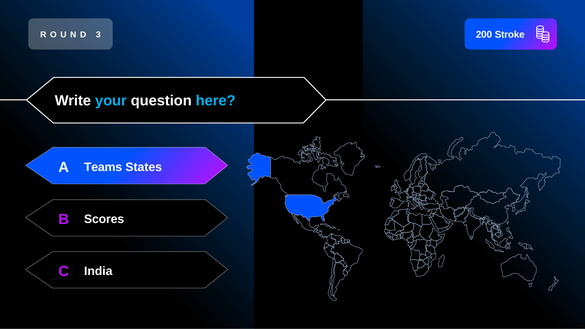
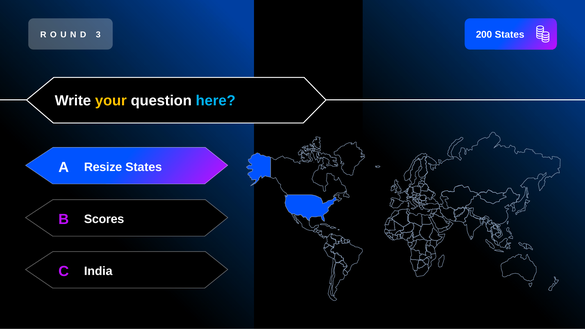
200 Stroke: Stroke -> States (510, 35)
your colour: light blue -> yellow (111, 101)
Teams: Teams -> Resize (103, 167)
